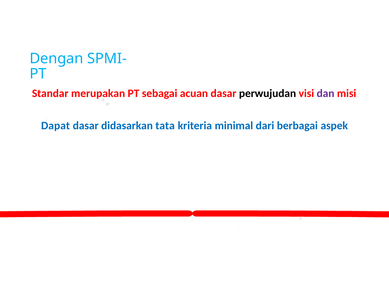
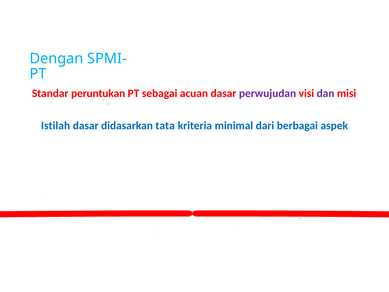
merupakan: merupakan -> peruntukan (98, 93)
perwujudan colour: black -> purple (268, 93)
Dapat: Dapat -> Istilah (56, 126)
